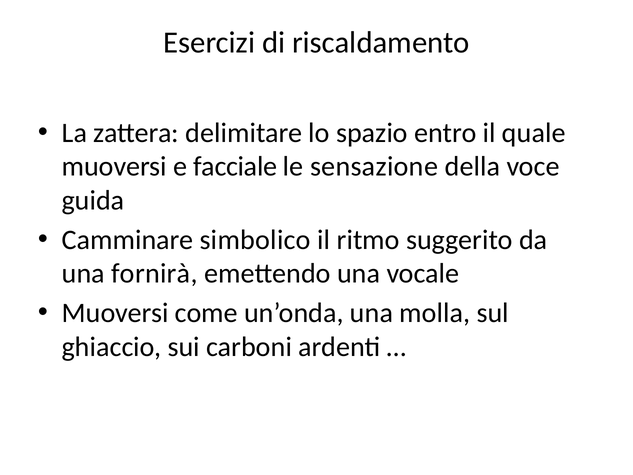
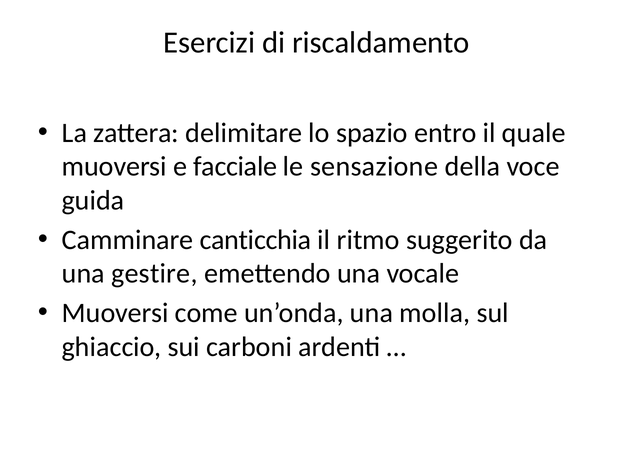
simbolico: simbolico -> canticchia (256, 240)
fornirà: fornirà -> gestire (154, 273)
